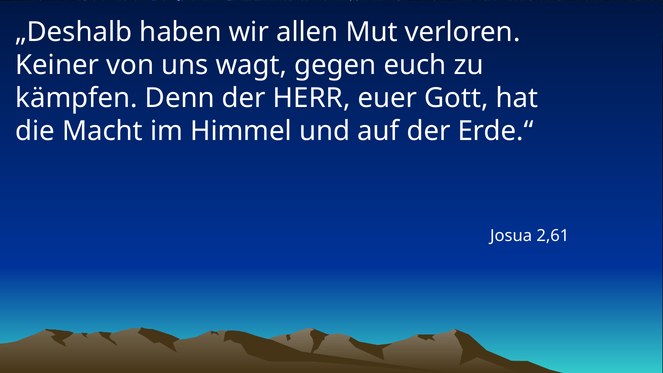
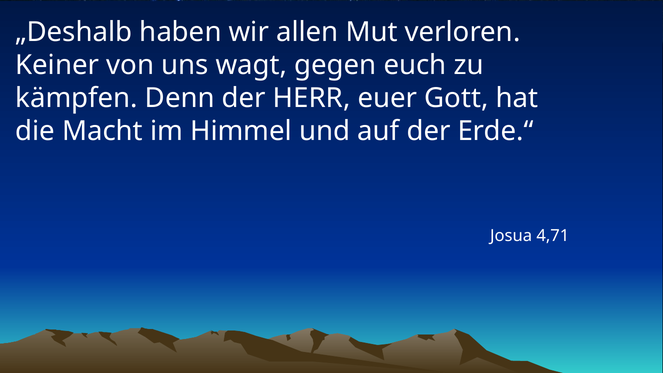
2,61: 2,61 -> 4,71 (553, 236)
